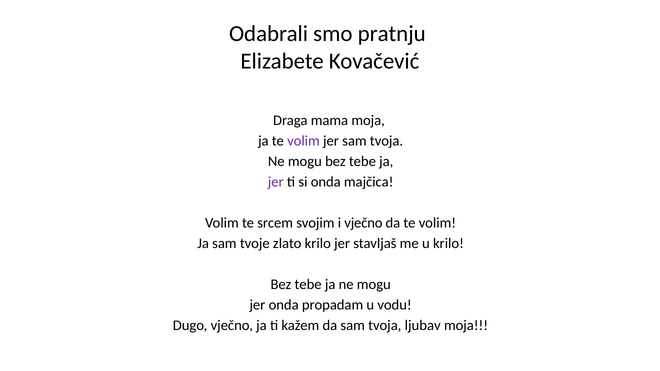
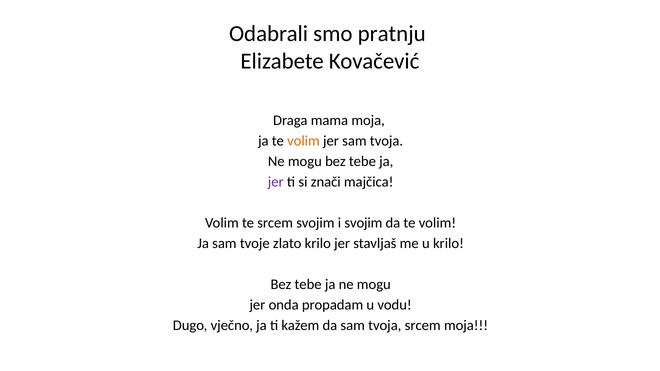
volim colour: purple -> orange (303, 141)
si onda: onda -> znači (326, 182)
i vječno: vječno -> svojim (363, 223)
tvoja ljubav: ljubav -> srcem (423, 326)
